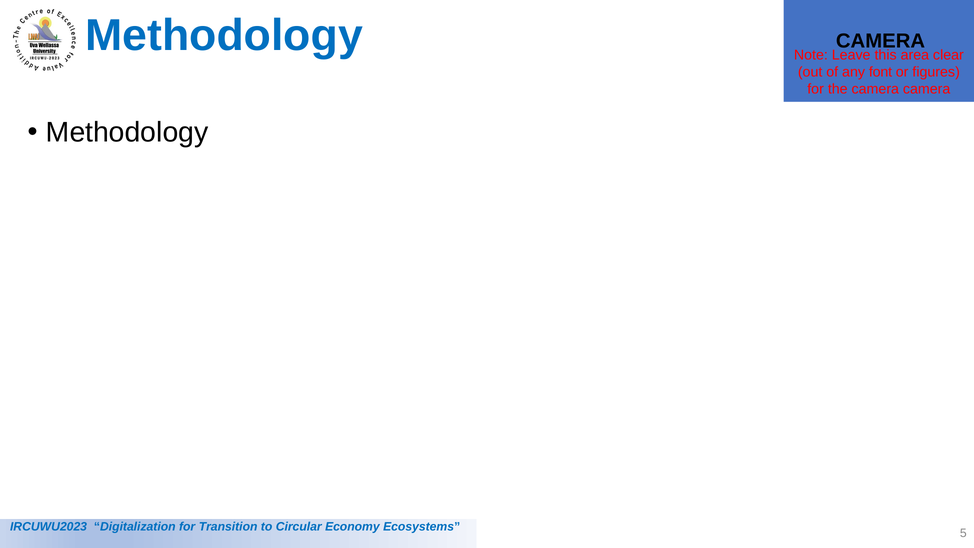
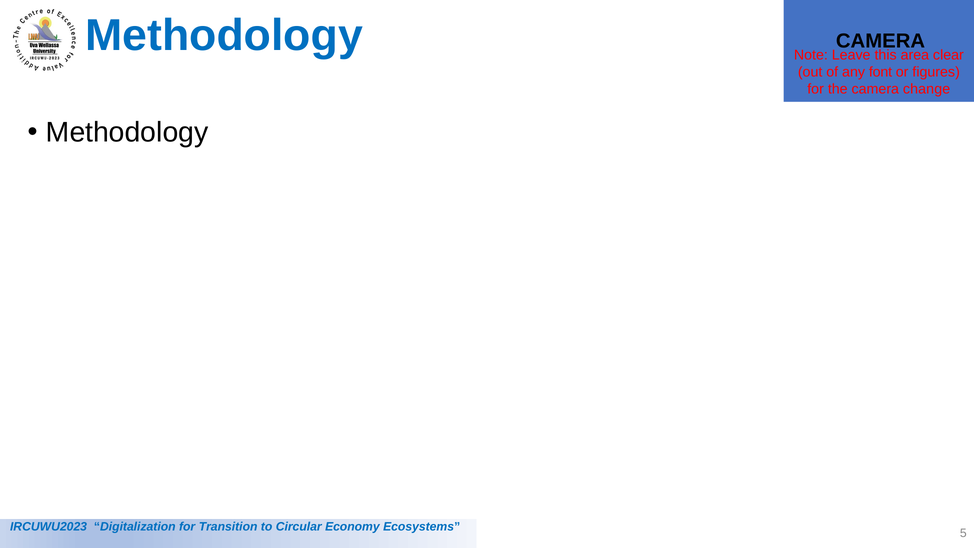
camera camera: camera -> change (927, 89)
